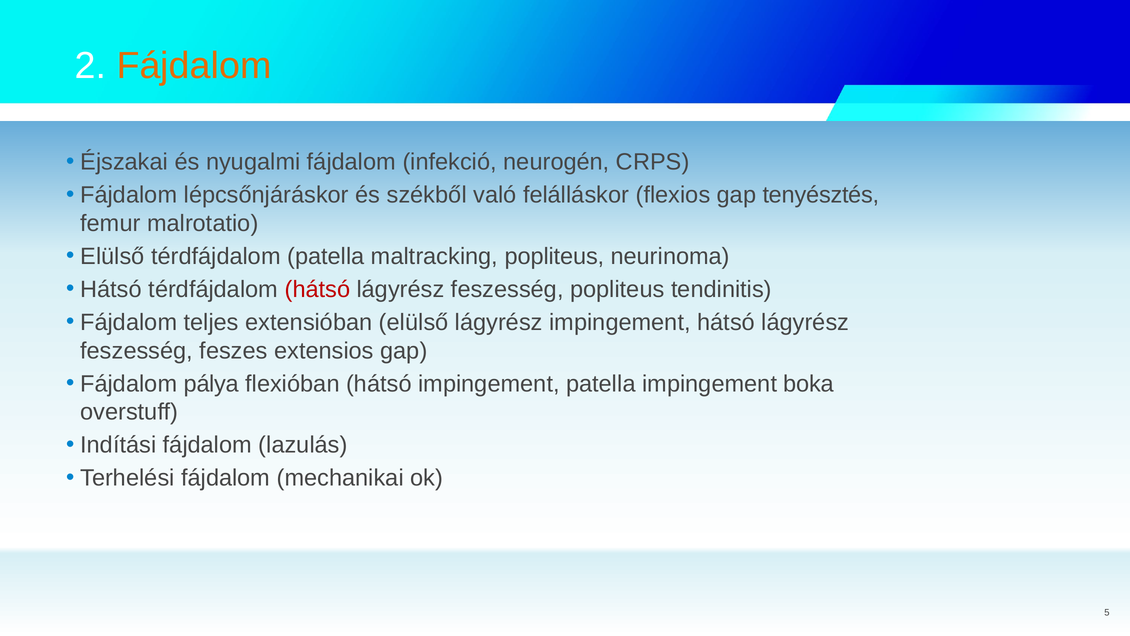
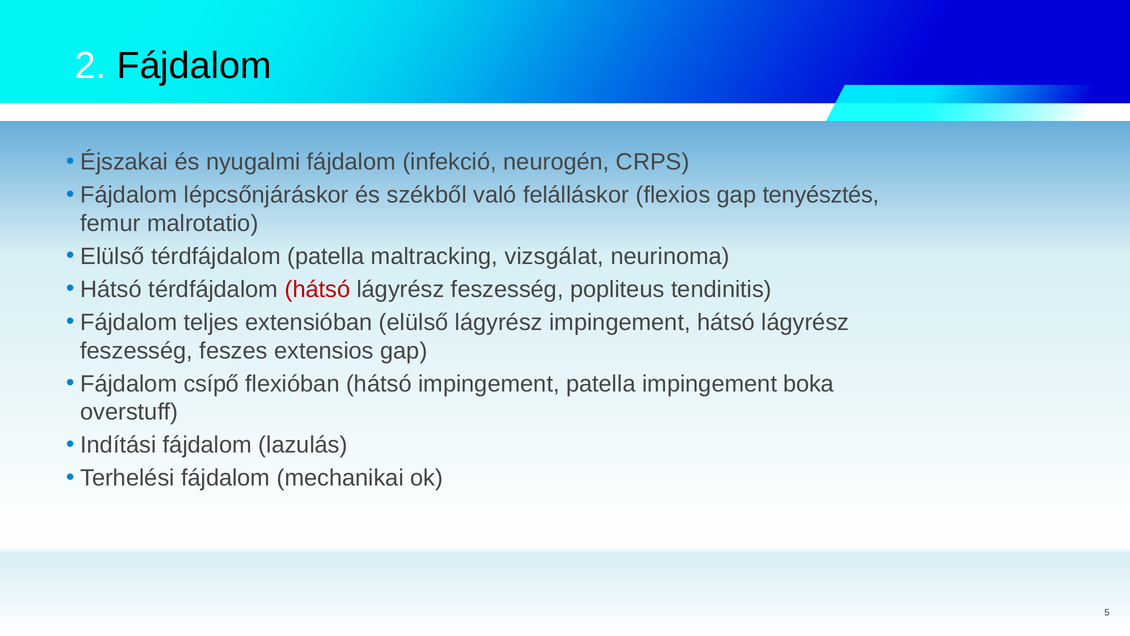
Fájdalom colour: orange -> black (194, 66)
maltracking popliteus: popliteus -> vizsgálat (554, 256)
pálya: pálya -> csípő (211, 384)
